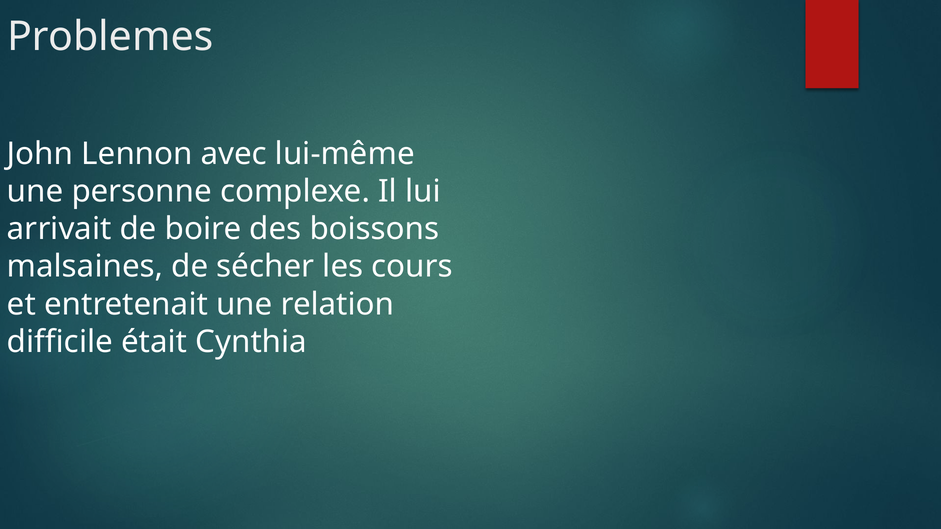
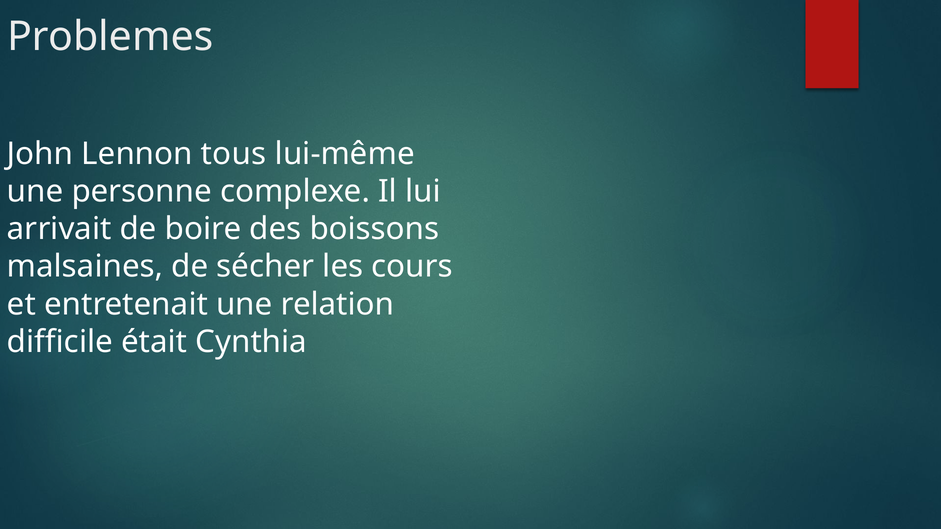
avec: avec -> tous (234, 154)
